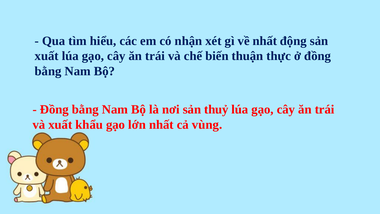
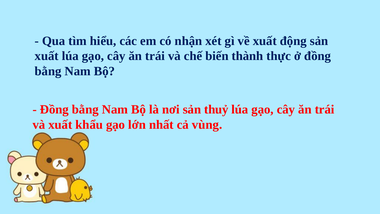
về nhất: nhất -> xuất (265, 41)
thuận: thuận -> thành (248, 56)
